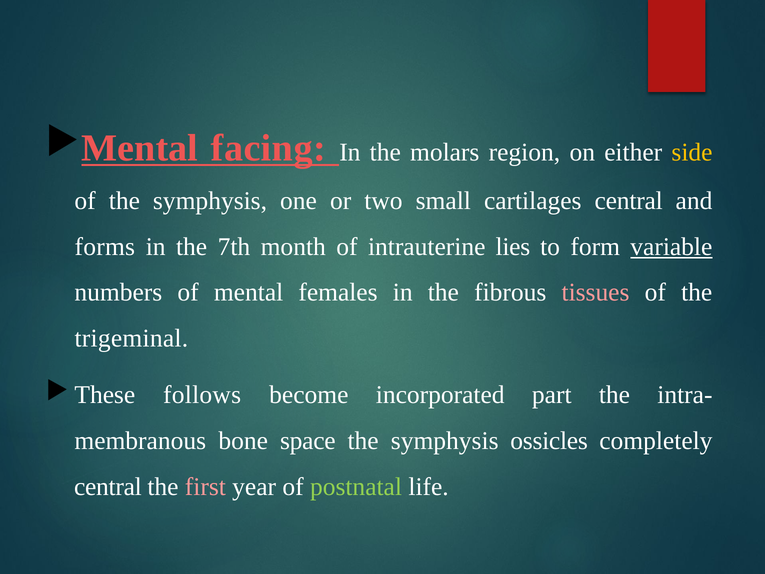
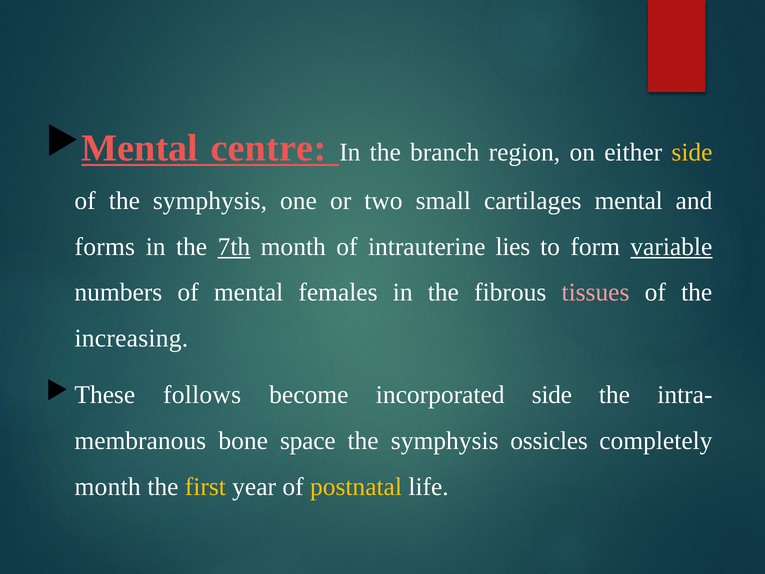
facing: facing -> centre (268, 148)
molars: molars -> branch (445, 152)
cartilages central: central -> mental (629, 201)
7th underline: none -> present (234, 247)
trigeminal: trigeminal -> increasing (131, 338)
incorporated part: part -> side (552, 395)
central: central -> month (108, 487)
first colour: pink -> yellow (205, 487)
postnatal colour: light green -> yellow (356, 487)
